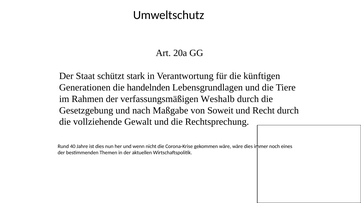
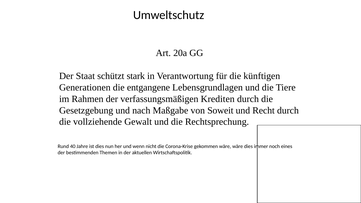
handelnden: handelnden -> entgangene (148, 87)
Weshalb: Weshalb -> Krediten (218, 99)
